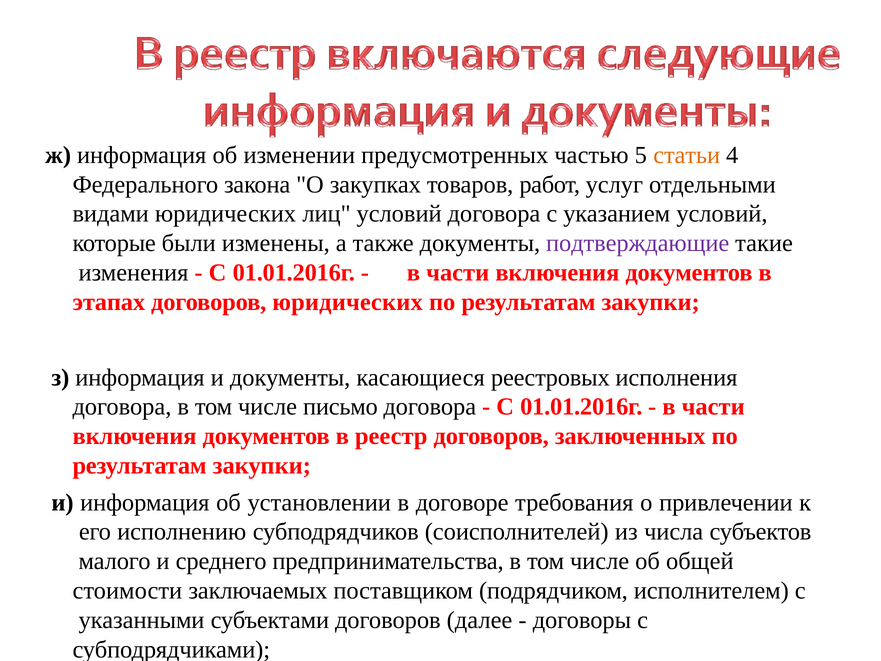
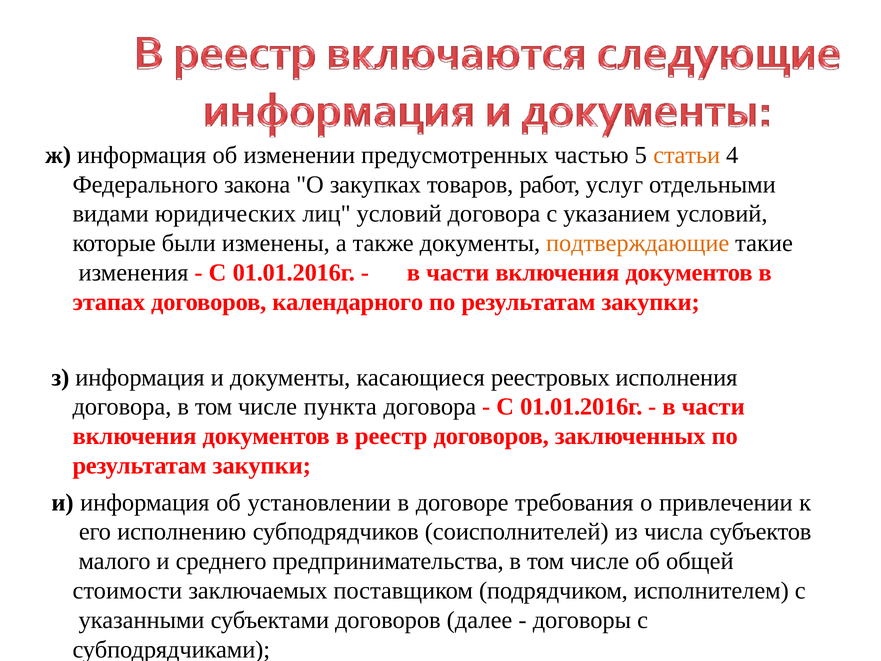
подтверждающие colour: purple -> orange (638, 243)
договоров юридических: юридических -> календарного (348, 302)
письмо: письмо -> пункта (340, 407)
